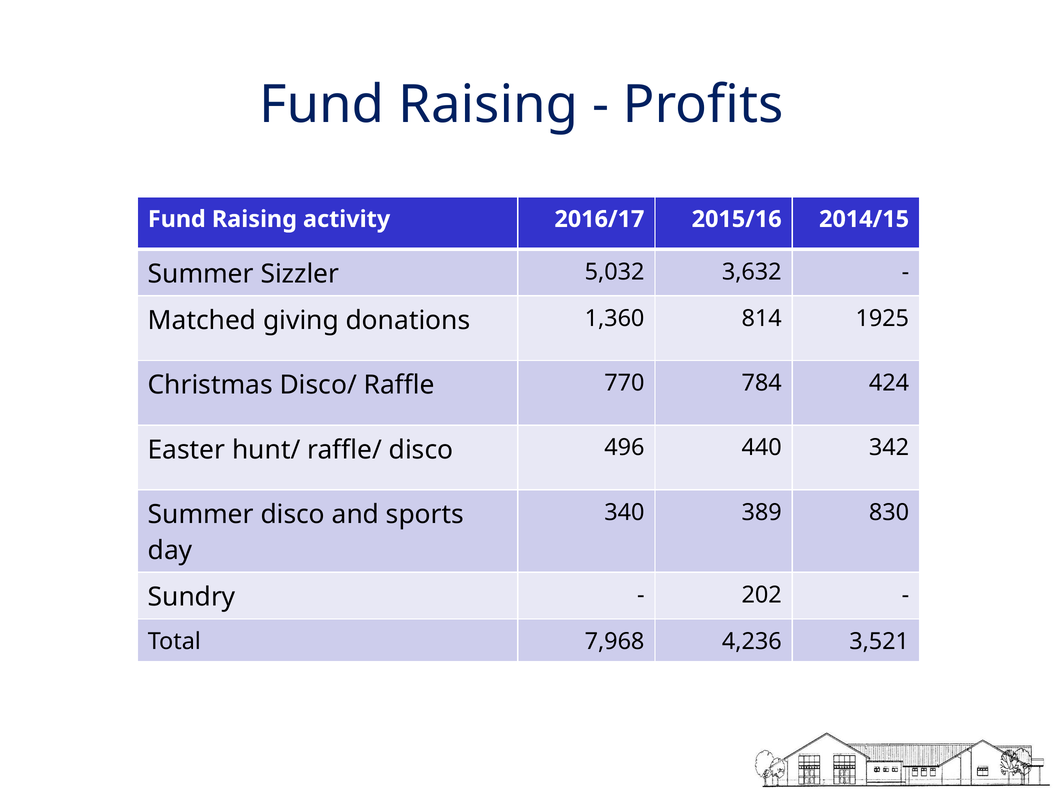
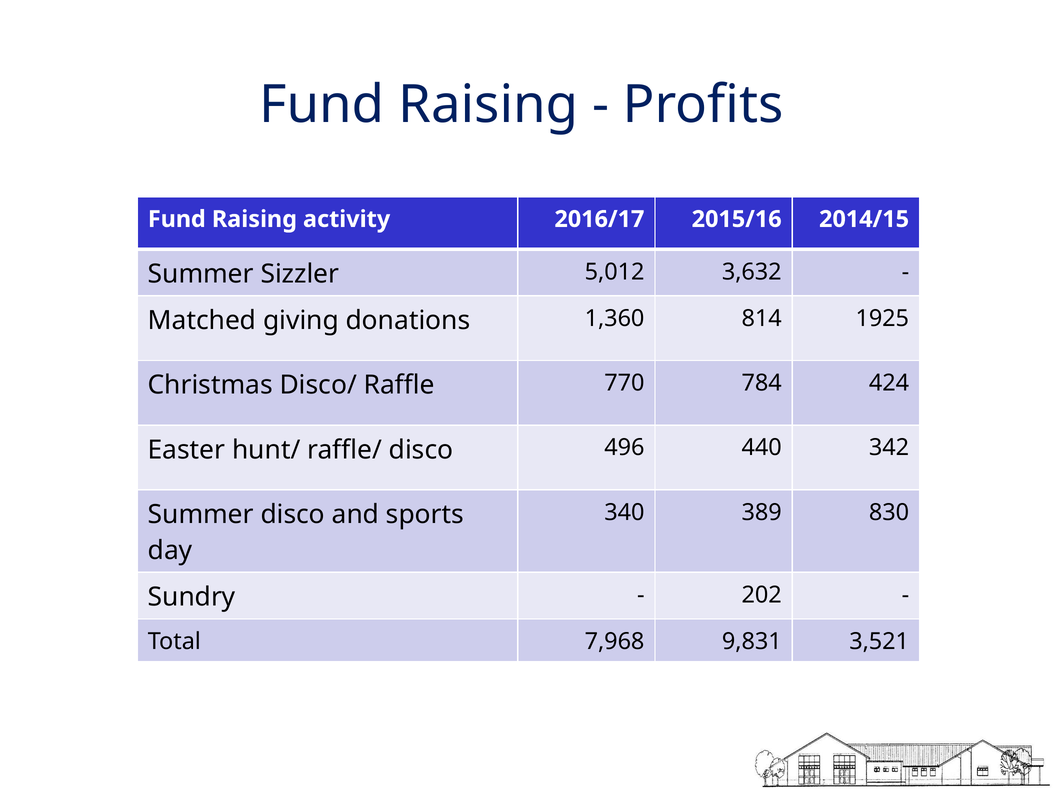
5,032: 5,032 -> 5,012 (615, 272)
4,236: 4,236 -> 9,831 (752, 641)
